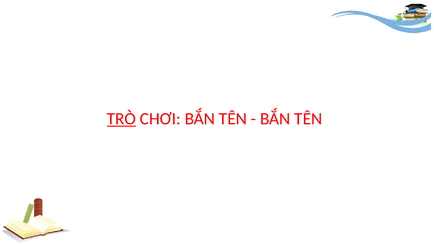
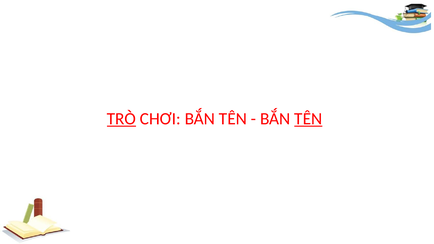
TÊN underline: none -> present (308, 119)
